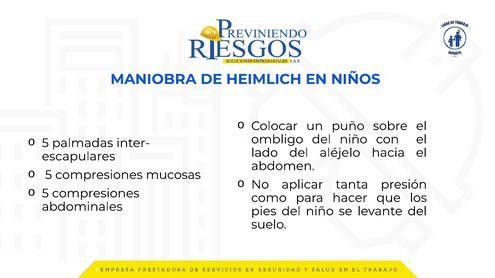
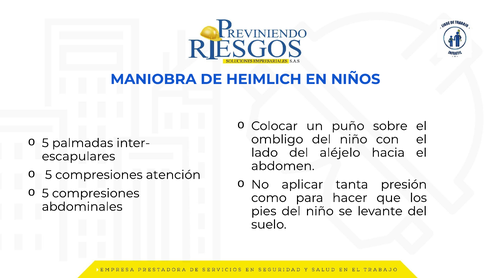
mucosas: mucosas -> atención (173, 175)
